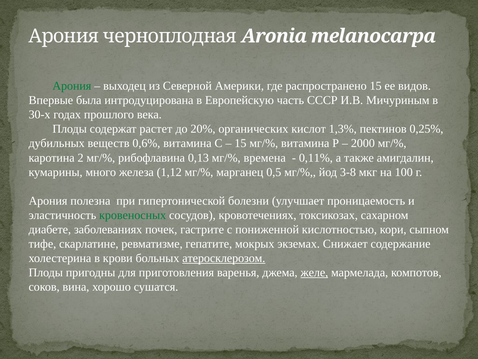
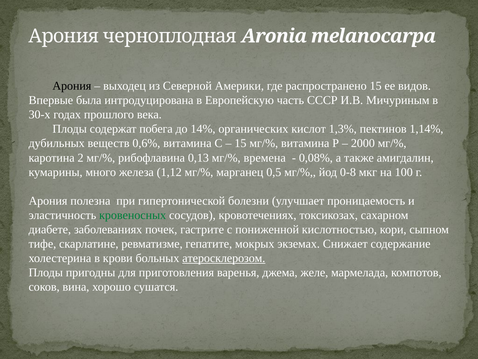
Арония colour: green -> black (72, 86)
растет: растет -> побега (156, 129)
20%: 20% -> 14% (203, 129)
0,25%: 0,25% -> 1,14% (426, 129)
0,11%: 0,11% -> 0,08% (316, 158)
3-8: 3-8 -> 0-8 (348, 172)
желе underline: present -> none (314, 272)
